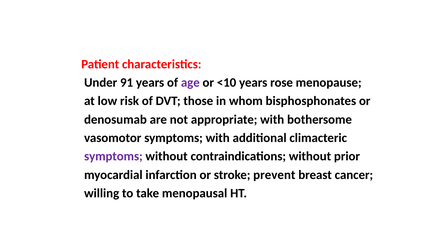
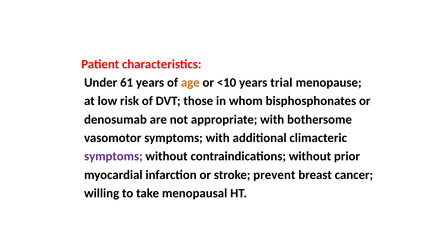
91: 91 -> 61 (127, 82)
age colour: purple -> orange (190, 82)
rose: rose -> trial (281, 82)
